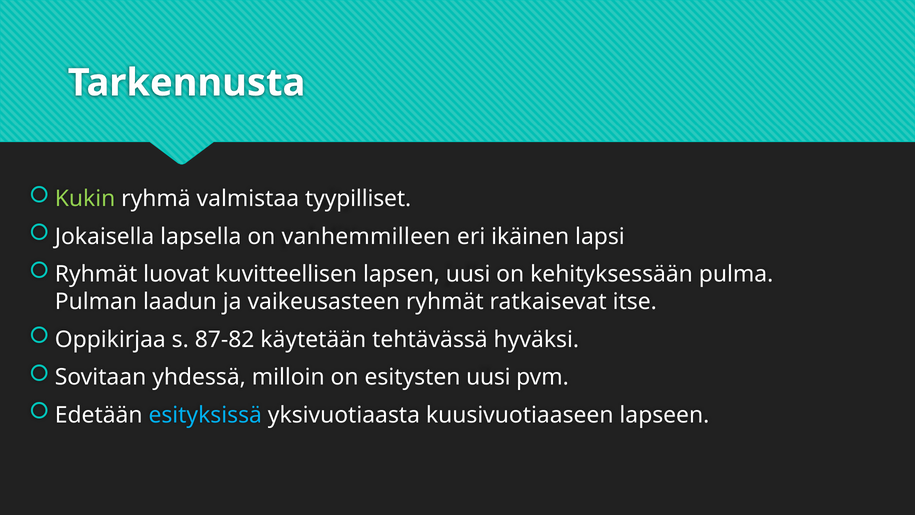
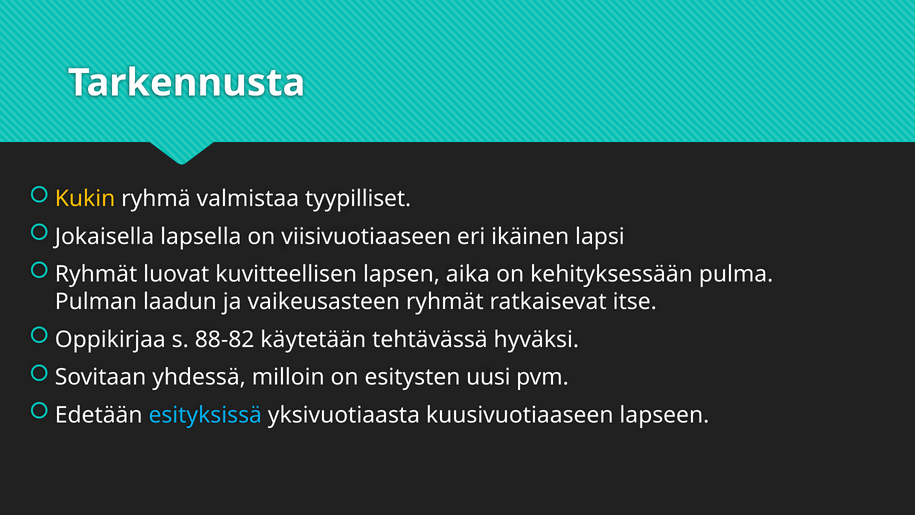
Kukin colour: light green -> yellow (85, 199)
vanhemmilleen: vanhemmilleen -> viisivuotiaaseen (366, 236)
lapsen uusi: uusi -> aika (468, 274)
87-82: 87-82 -> 88-82 (225, 339)
